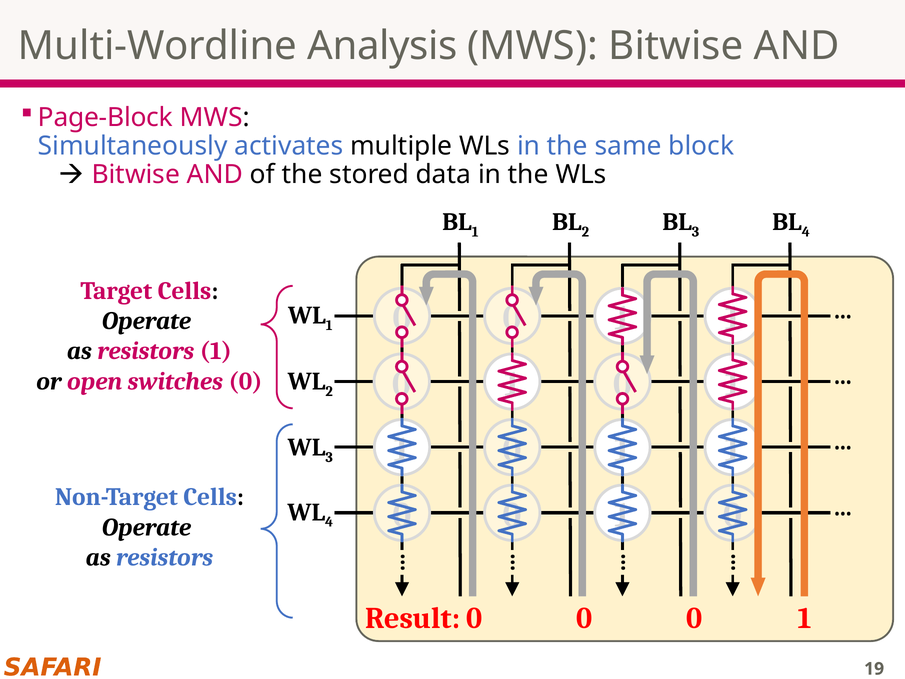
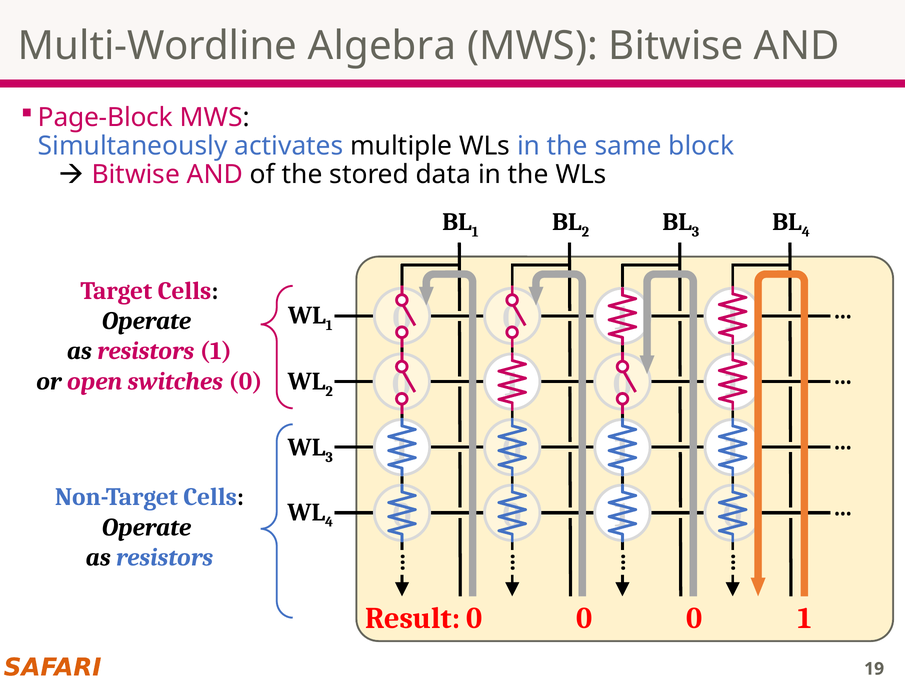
Analysis: Analysis -> Algebra (382, 46)
